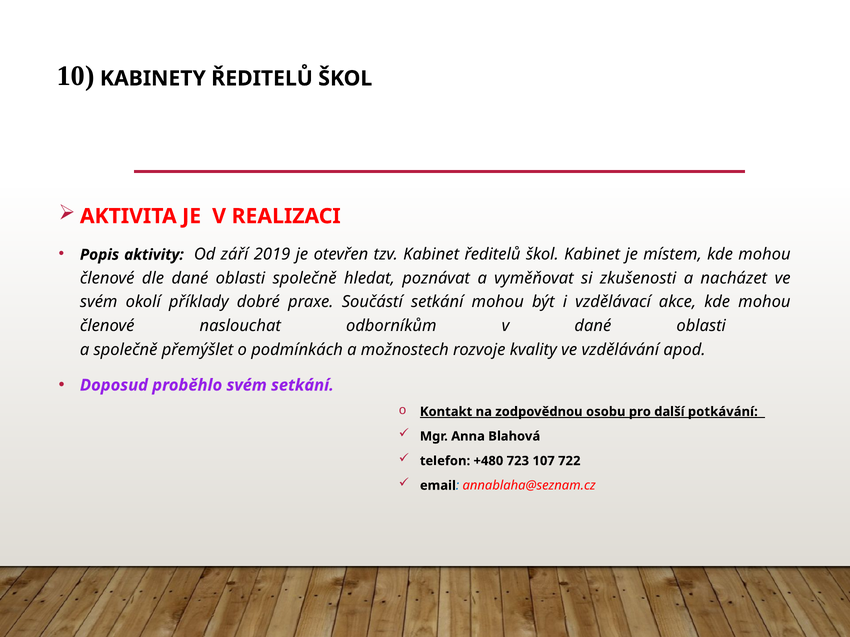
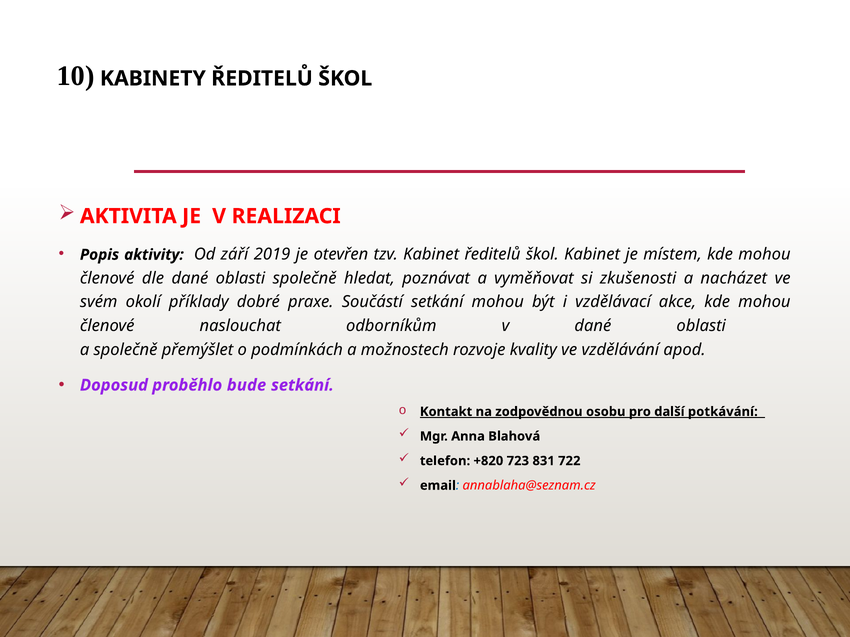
proběhlo svém: svém -> bude (247, 385)
+480: +480 -> +820 (488, 461)
107: 107 -> 831 (544, 461)
